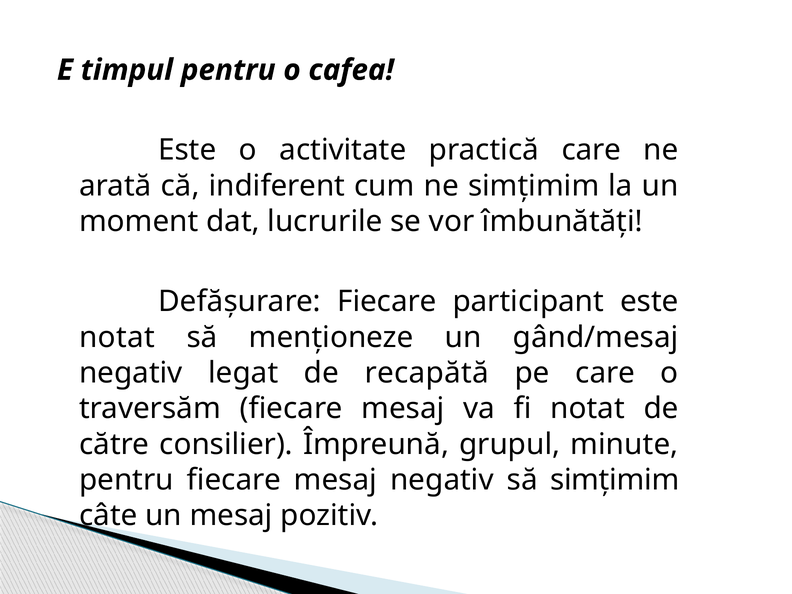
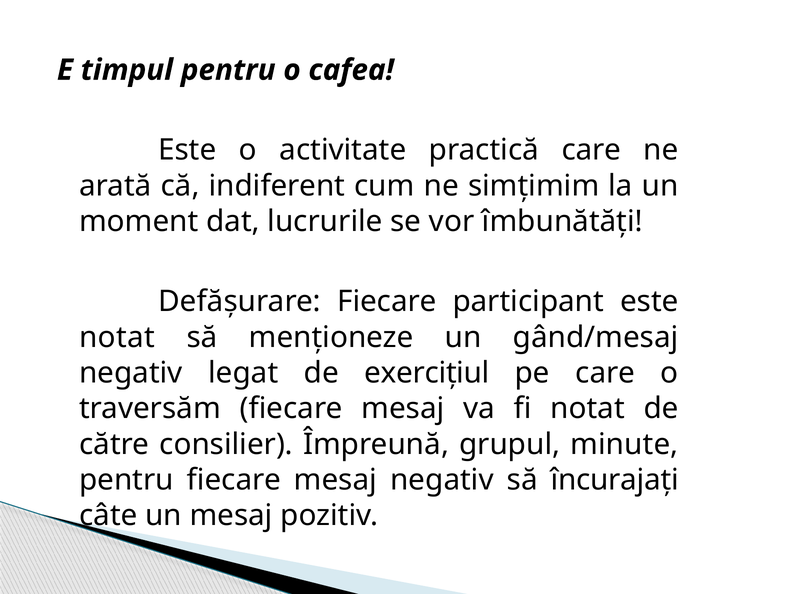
recapătă: recapătă -> exercițiul (427, 373)
să simțimim: simțimim -> încurajați (615, 480)
